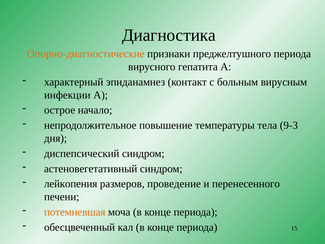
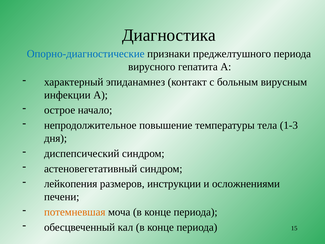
Опорно-диагностические colour: orange -> blue (86, 54)
9-3: 9-3 -> 1-3 (289, 125)
проведение: проведение -> инструкции (174, 184)
перенесенного: перенесенного -> осложнениями (246, 184)
